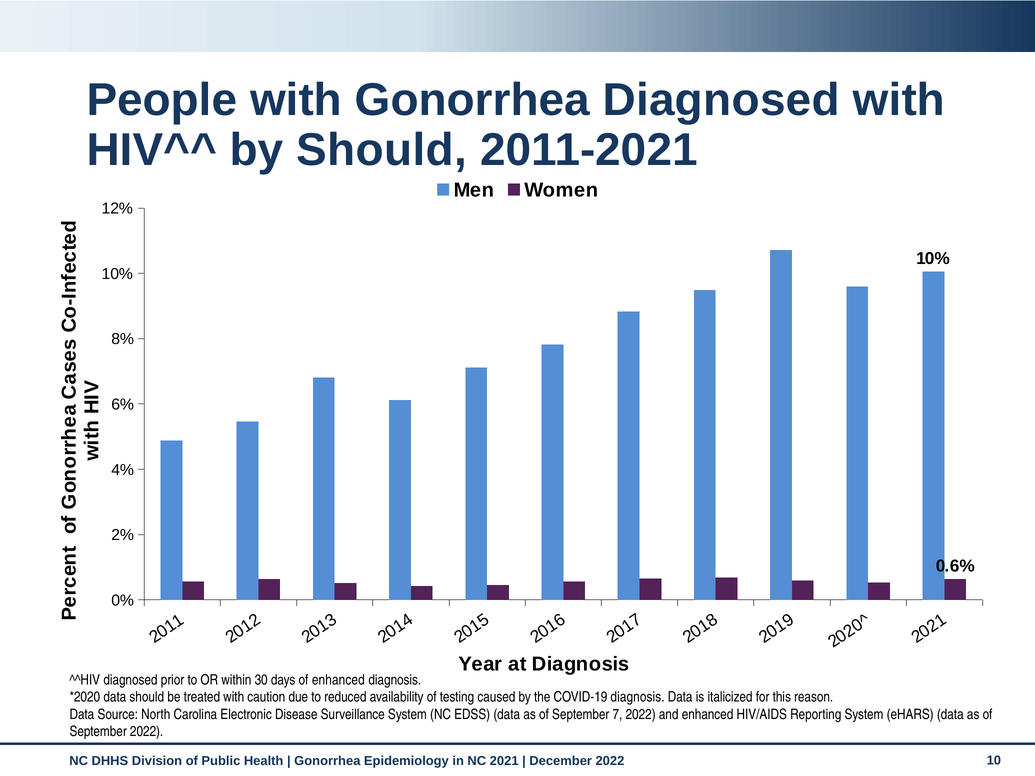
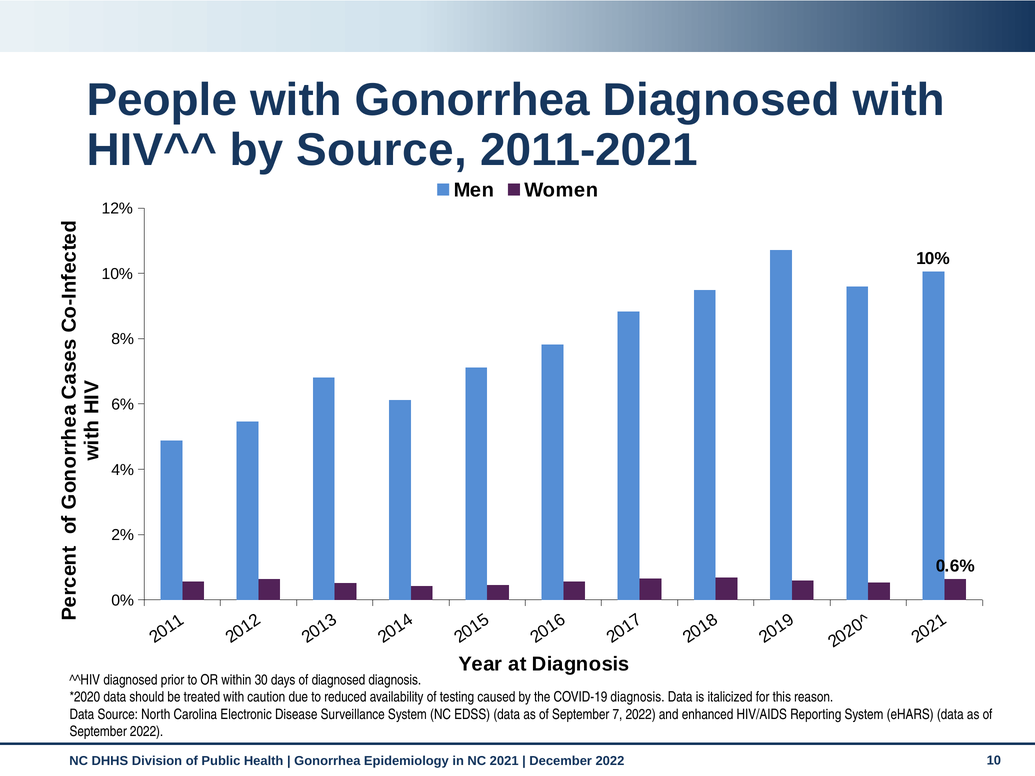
by Should: Should -> Source (381, 150)
of enhanced: enhanced -> diagnosed (338, 680)
